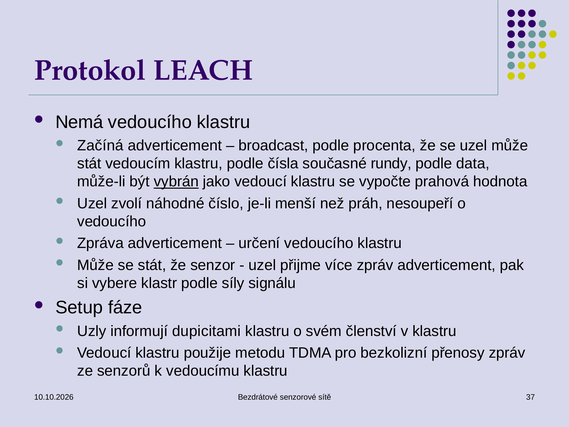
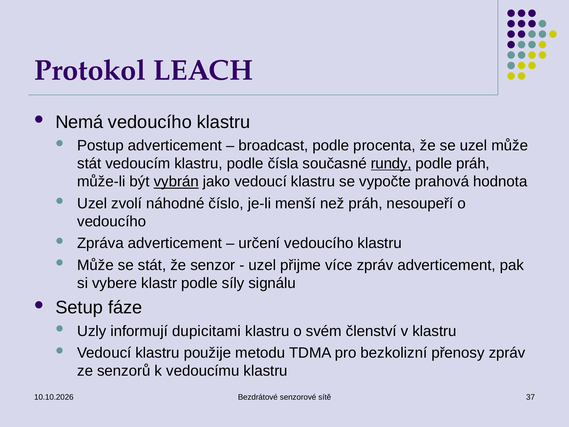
Začíná: Začíná -> Postup (100, 145)
rundy underline: none -> present (391, 163)
podle data: data -> práh (473, 163)
